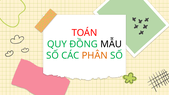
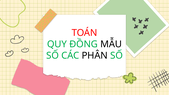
PHÂN colour: orange -> black (95, 56)
